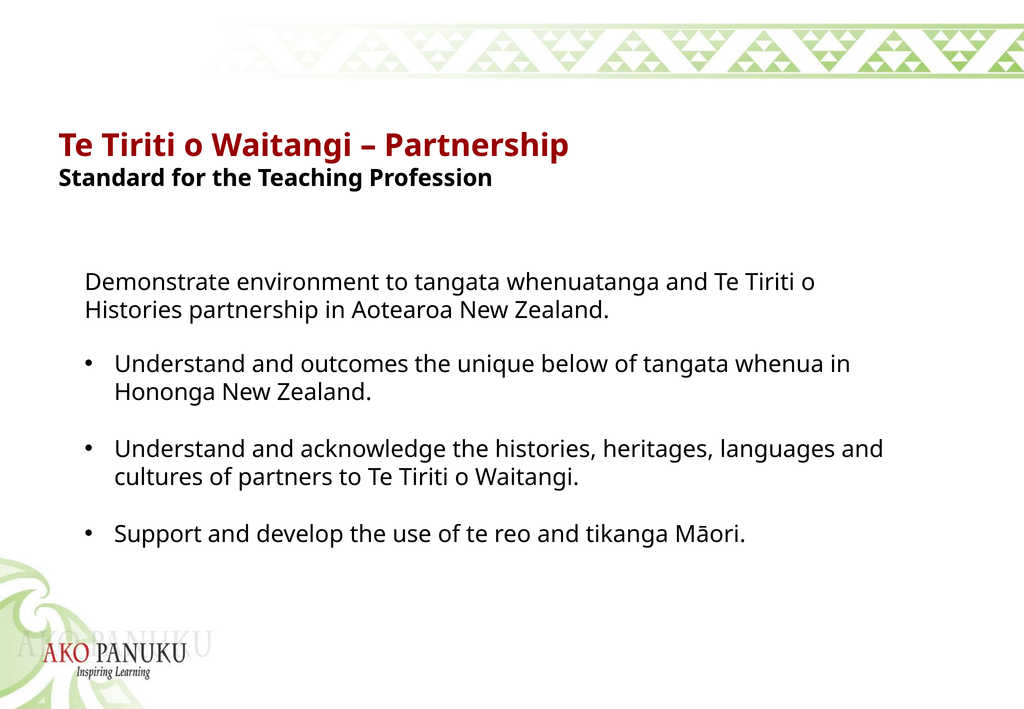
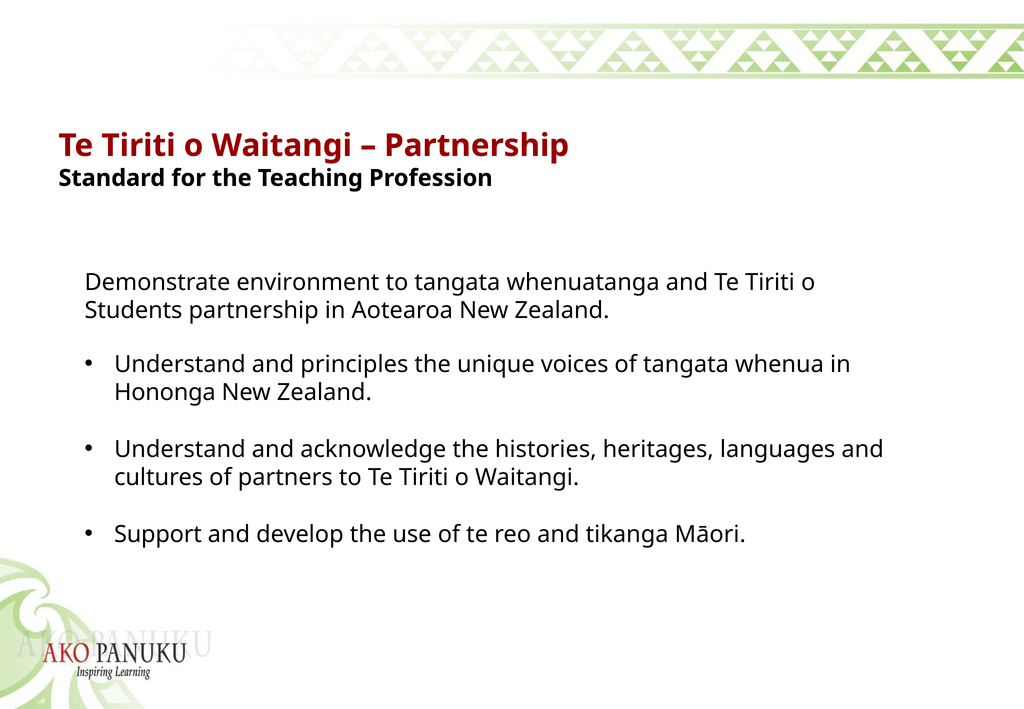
Histories: Histories -> Students (134, 311)
outcomes: outcomes -> principles (354, 364)
below: below -> voices (575, 364)
